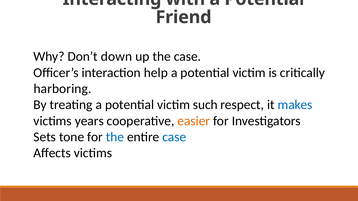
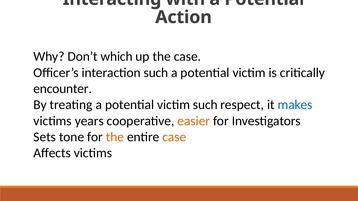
Friend: Friend -> Action (184, 17)
down: down -> which (117, 57)
interaction help: help -> such (156, 73)
harboring: harboring -> encounter (63, 89)
the colour: blue -> orange (115, 137)
case colour: blue -> orange (174, 137)
